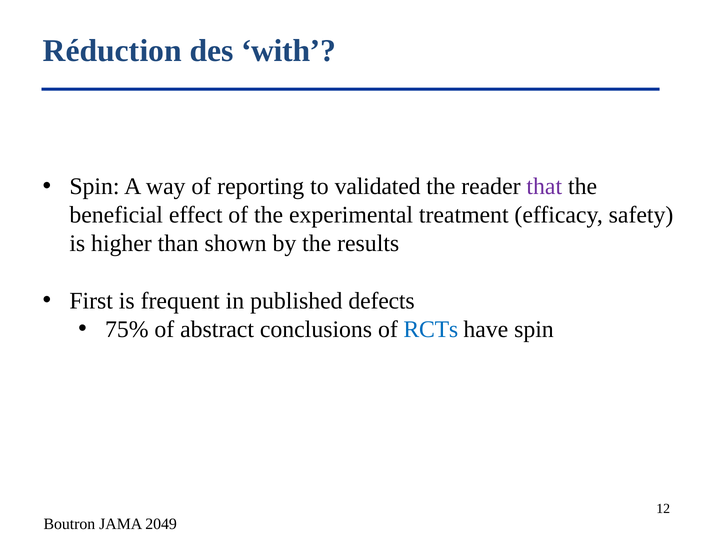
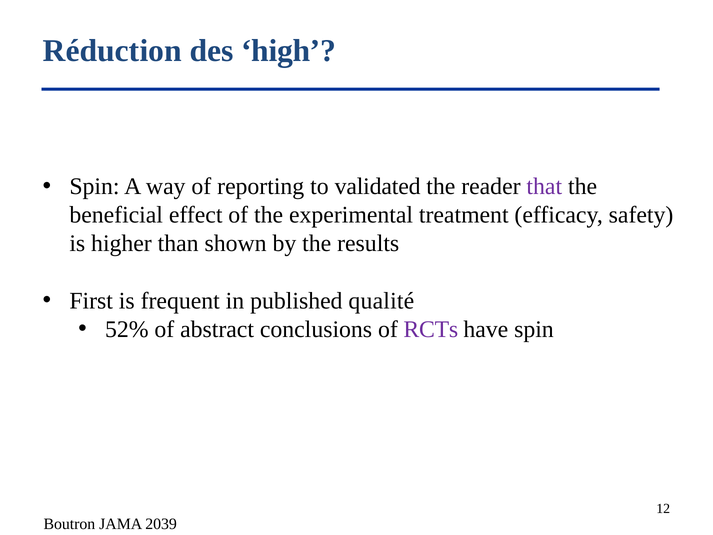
with: with -> high (289, 51)
defects: defects -> qualité (381, 301)
75%: 75% -> 52% (127, 329)
RCTs colour: blue -> purple (431, 329)
2049: 2049 -> 2039 (161, 524)
